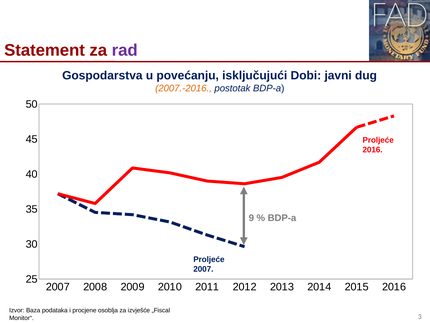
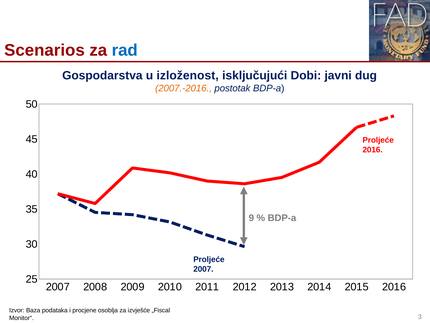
Statement: Statement -> Scenarios (44, 50)
rad colour: purple -> blue (125, 50)
povećanju: povećanju -> izloženost (188, 76)
